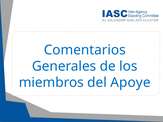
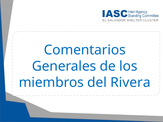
Apoye: Apoye -> Rivera (130, 83)
